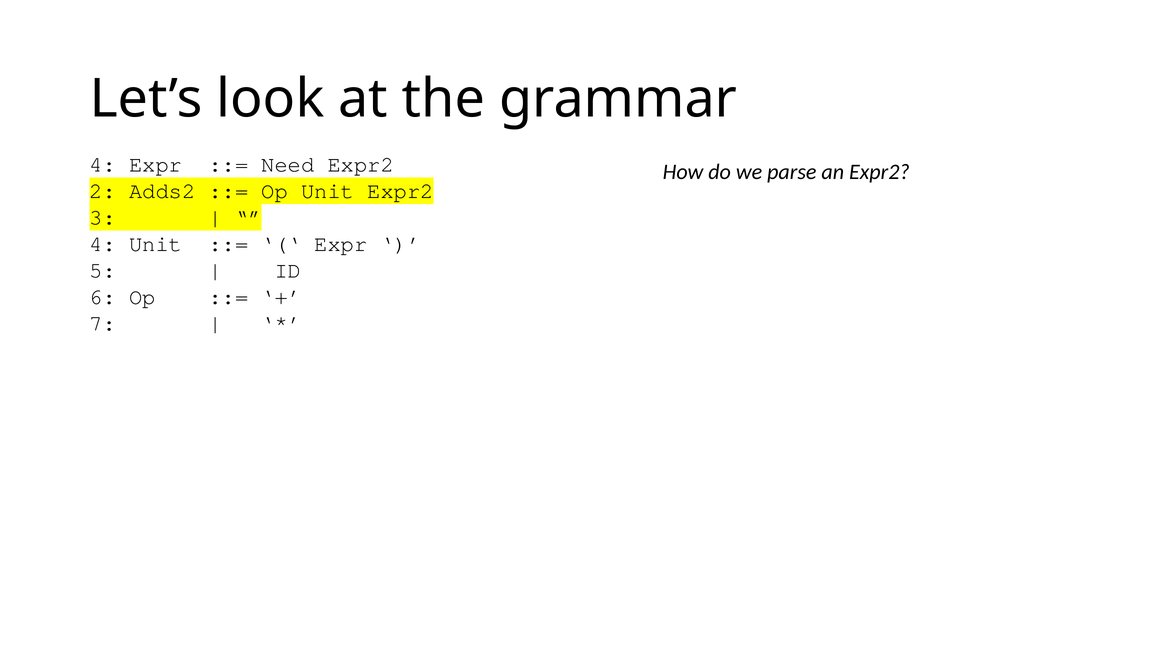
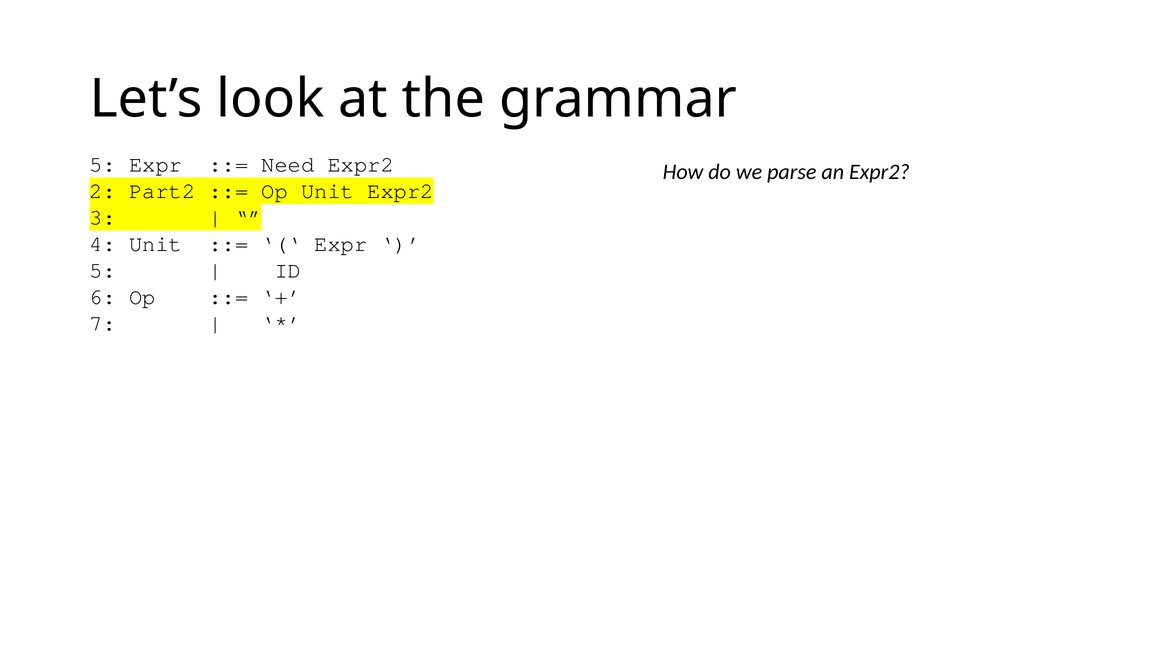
4: 4 -> 5 (103, 165)
Adds2: Adds2 -> Part2 (162, 191)
